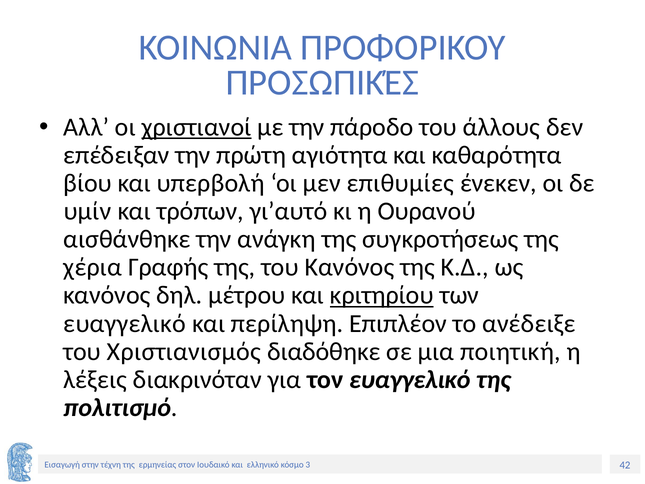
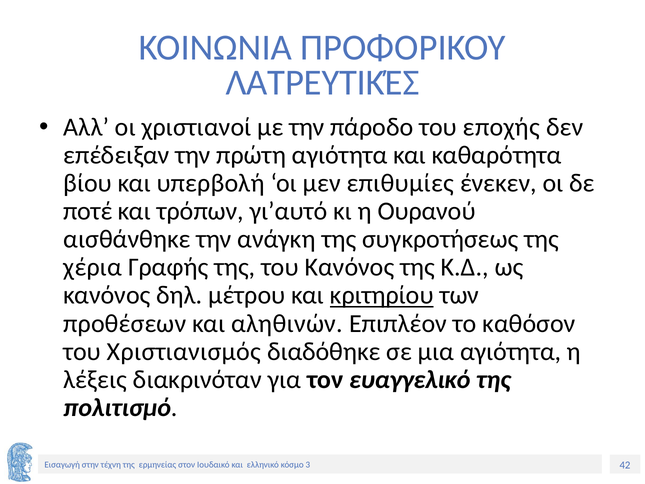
ΠΡΟΣΩΠΙΚΈΣ: ΠΡΟΣΩΠΙΚΈΣ -> ΛΑΤΡΕΥΤΙΚΈΣ (322, 83)
χριστιανοί underline: present -> none (197, 127)
άλλους: άλλους -> εποχής (501, 127)
υμίν: υμίν -> ποτέ (88, 211)
ευαγγελικό: ευαγγελικό -> προθέσεων (125, 323)
περίληψη: περίληψη -> αληθινών (287, 323)
ανέδειξε: ανέδειξε -> καθόσον (529, 323)
μια ποιητική: ποιητική -> αγιότητα (511, 351)
